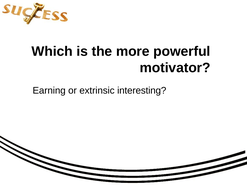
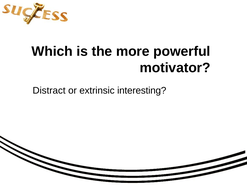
Earning: Earning -> Distract (49, 91)
